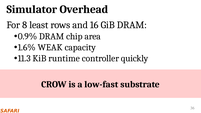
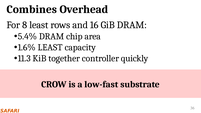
Simulator: Simulator -> Combines (32, 9)
0.9%: 0.9% -> 5.4% (27, 36)
1.6% WEAK: WEAK -> LEAST (50, 47)
runtime: runtime -> together (64, 58)
